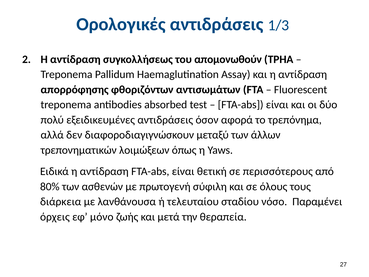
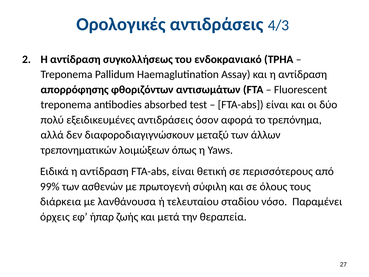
1/3: 1/3 -> 4/3 (279, 25)
απομονωθούν: απομονωθούν -> ενδοκρανιακό (228, 59)
80%: 80% -> 99% (50, 186)
μόνο: μόνο -> ήπαρ (102, 217)
